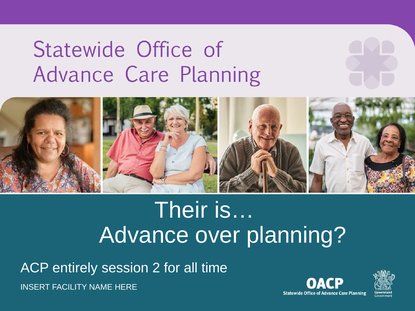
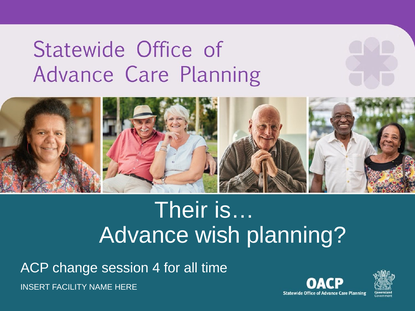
over: over -> wish (218, 235)
entirely: entirely -> change (75, 268)
2: 2 -> 4 (156, 268)
